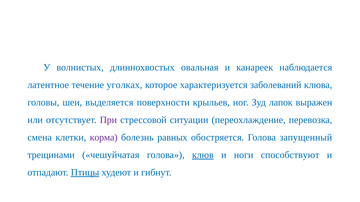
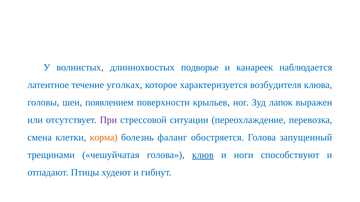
овальная: овальная -> подворье (200, 68)
заболеваний: заболеваний -> возбудителя (276, 85)
выделяется: выделяется -> появлением (109, 103)
корма colour: purple -> orange (104, 138)
равных: равных -> фаланг (172, 138)
Птицы underline: present -> none (85, 173)
